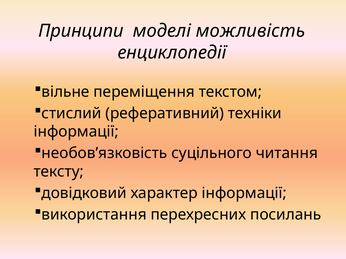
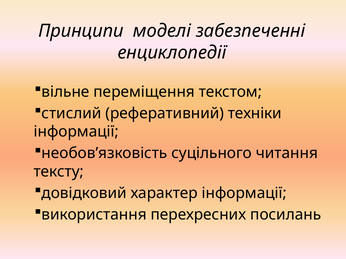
можливість: можливість -> забезпеченні (251, 31)
